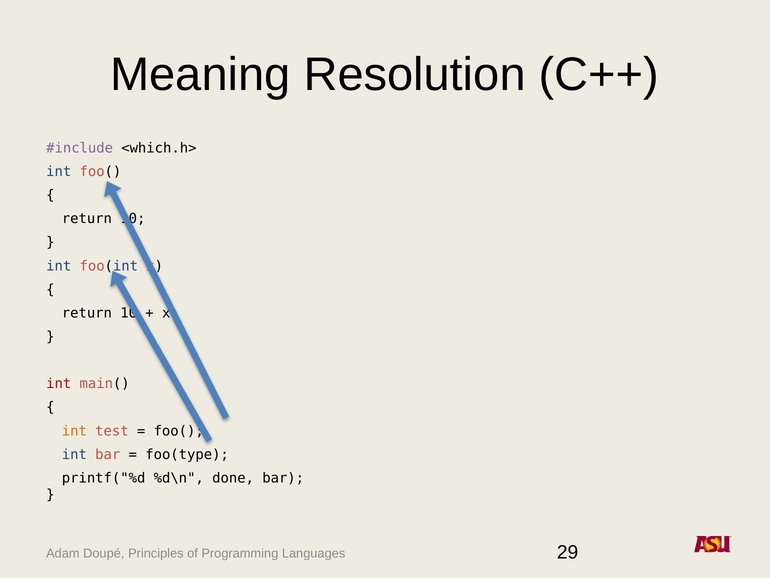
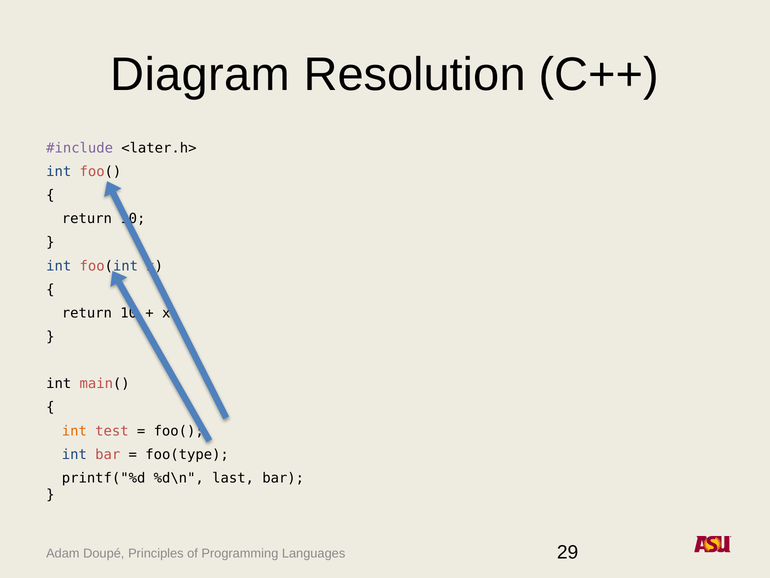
Meaning: Meaning -> Diagram (200, 75)
<which.h>: <which.h> -> <later.h> (159, 148)
int colour: red -> black (59, 383)
done: done -> last (233, 478)
